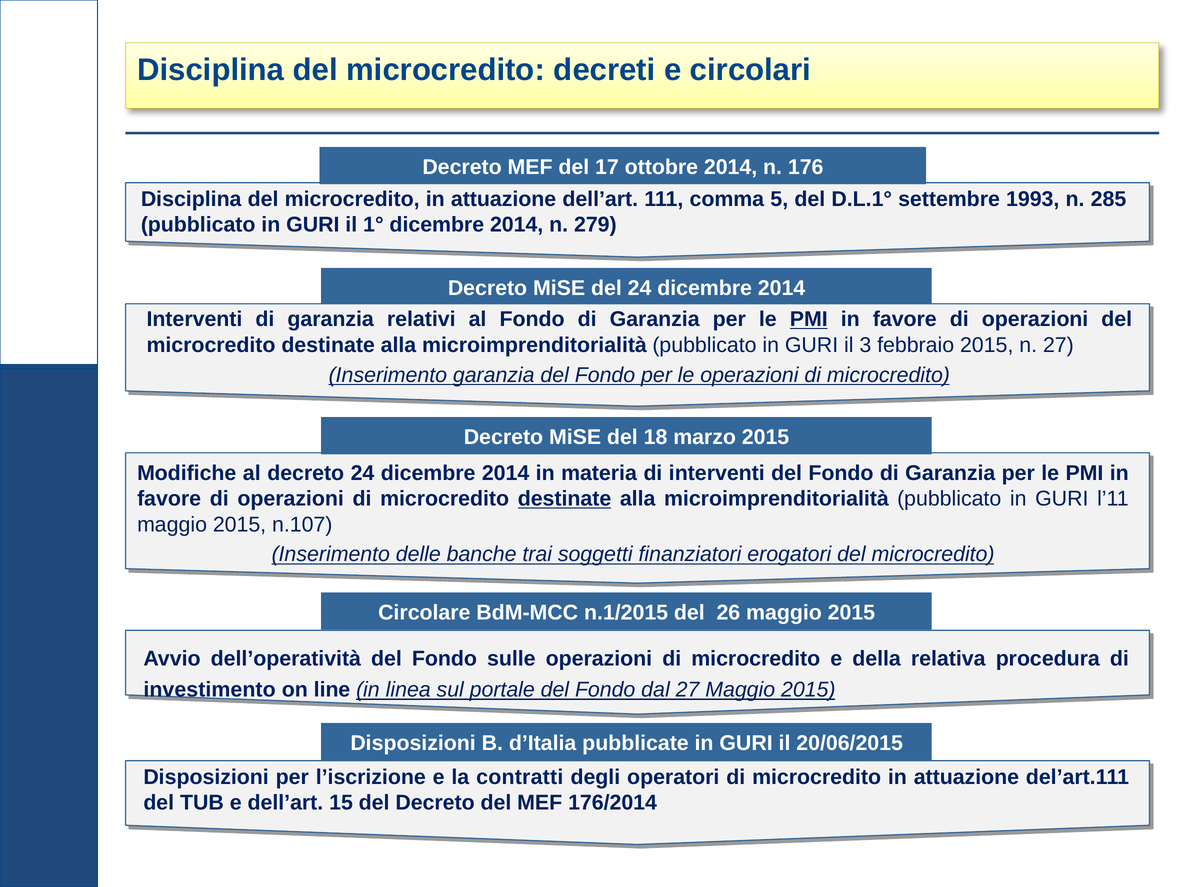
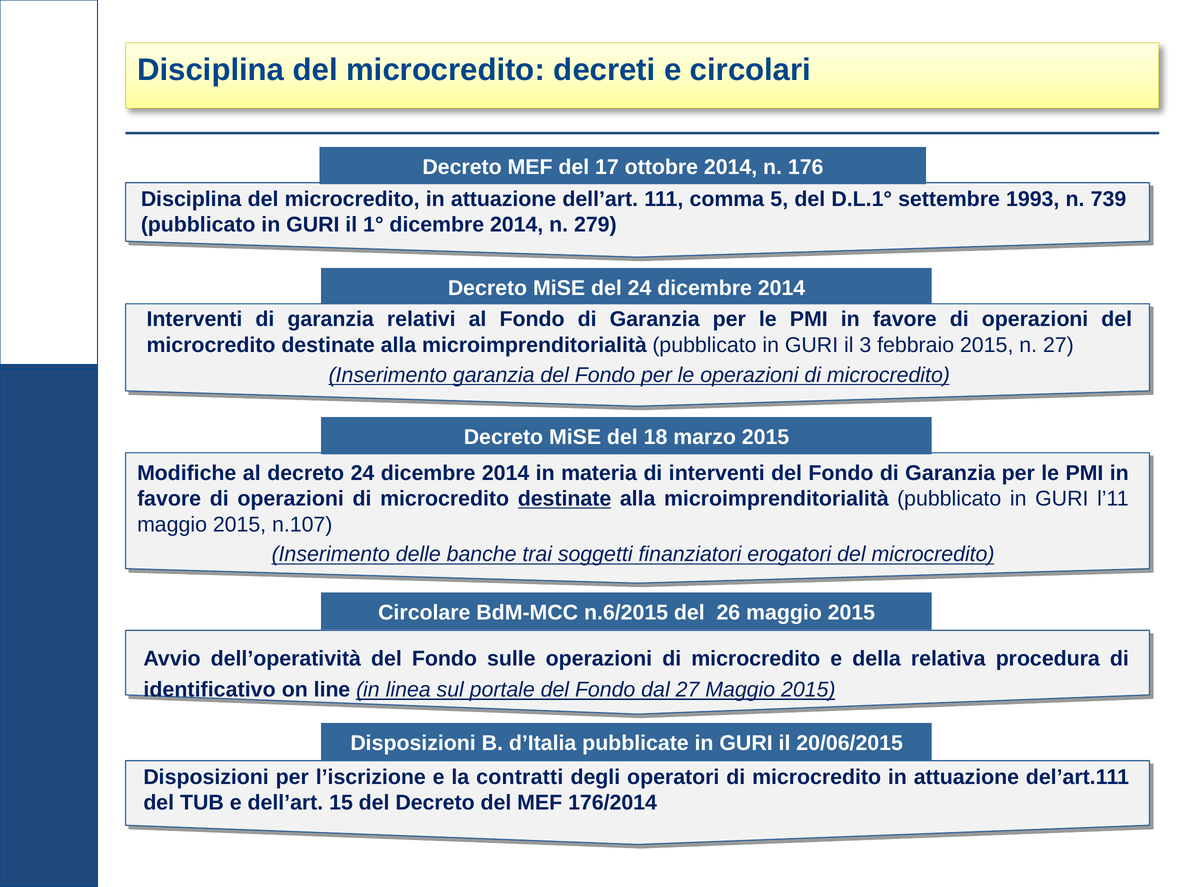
285: 285 -> 739 (1108, 199)
PMI underline: present -> none (809, 319)
n.1/2015: n.1/2015 -> n.6/2015 (626, 612)
investimento: investimento -> identificativo (210, 689)
